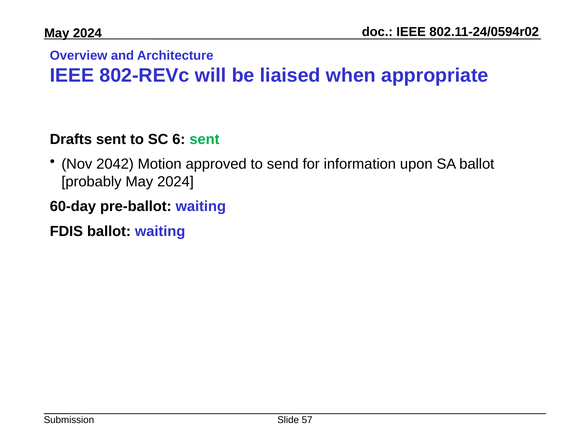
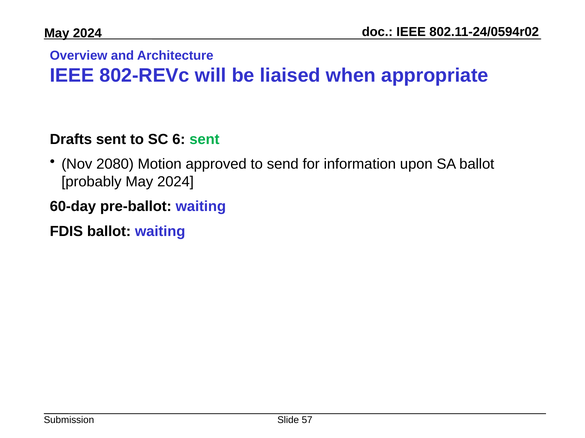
2042: 2042 -> 2080 (115, 164)
